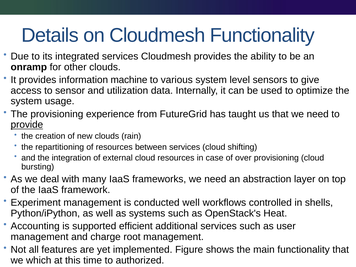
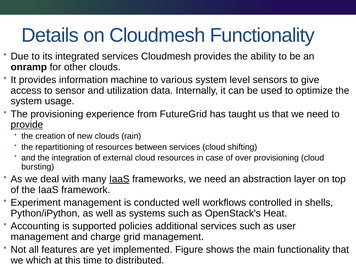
IaaS underline: none -> present (119, 179)
efficient: efficient -> policies (136, 226)
root: root -> grid (132, 237)
authorized: authorized -> distributed (140, 260)
